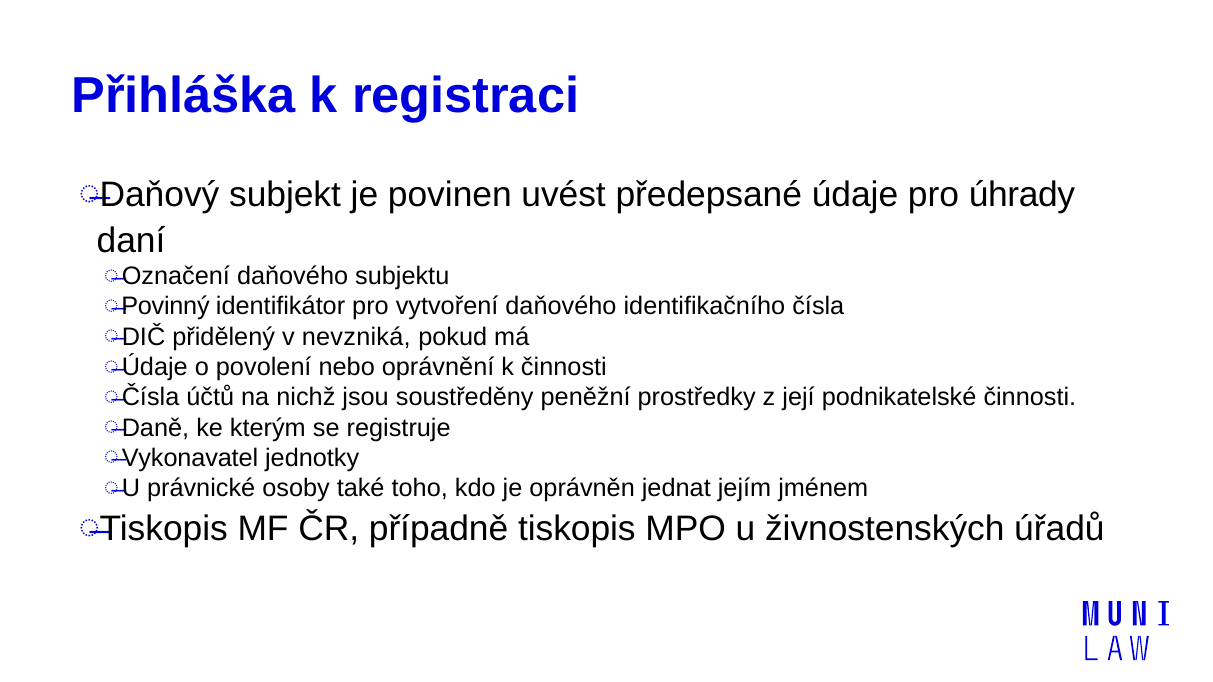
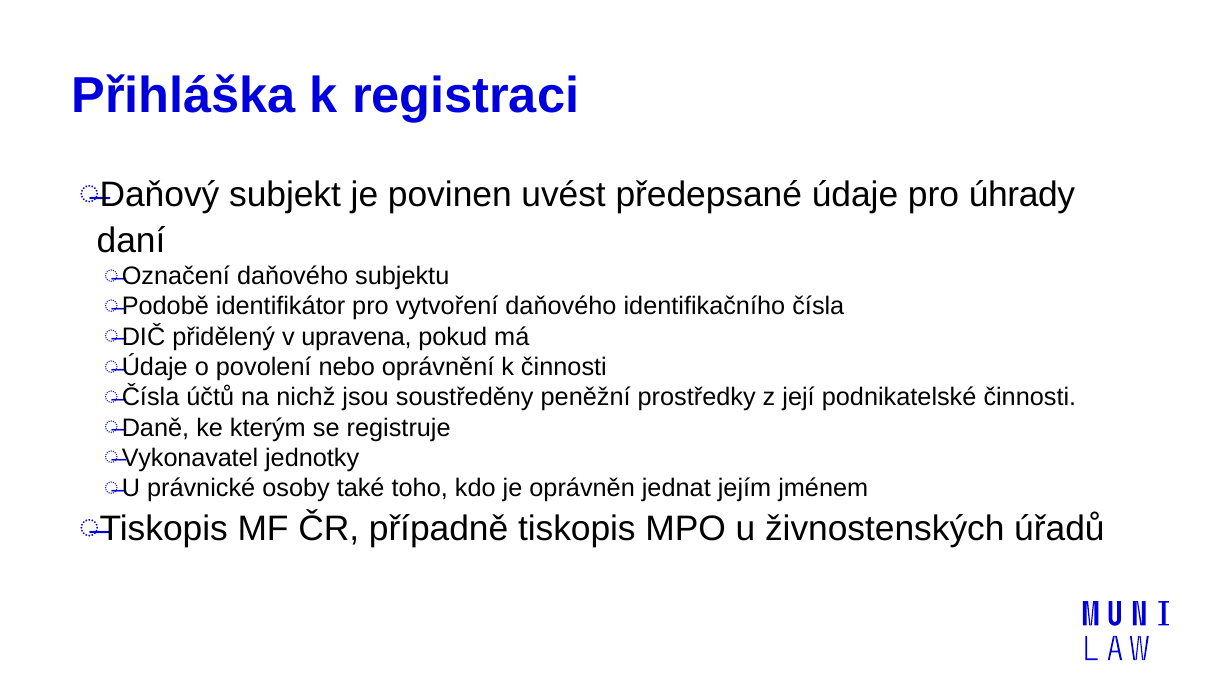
Povinný: Povinný -> Podobě (165, 307)
nevzniká: nevzniká -> upravena (357, 337)
